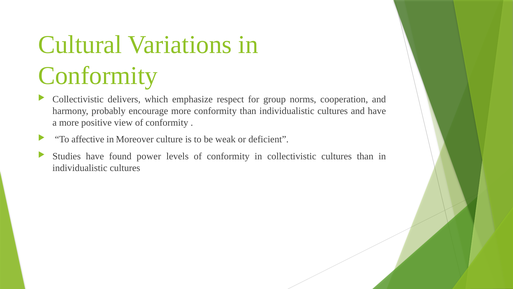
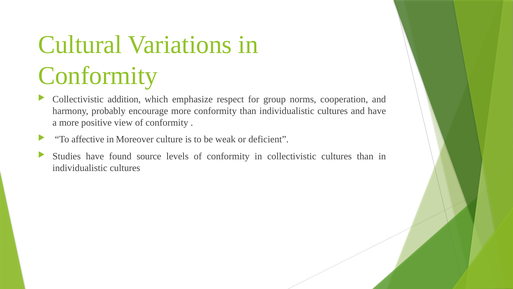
delivers: delivers -> addition (124, 99)
power: power -> source (149, 156)
